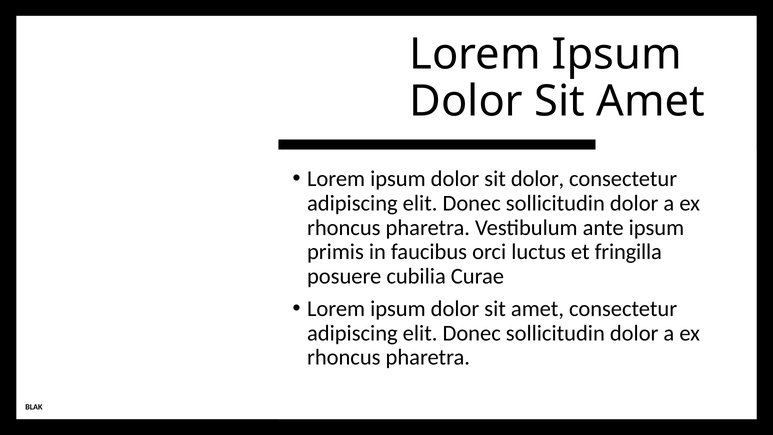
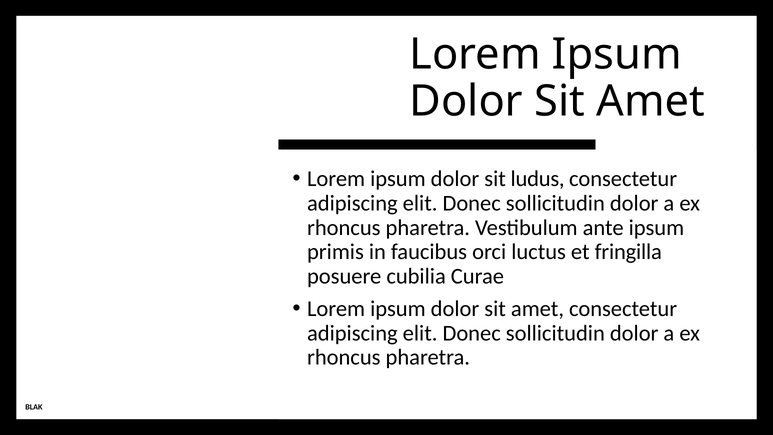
sit dolor: dolor -> ludus (538, 179)
